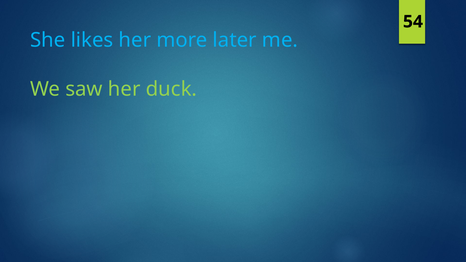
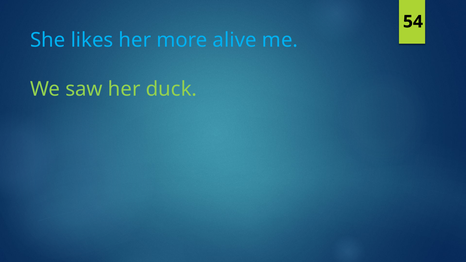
later: later -> alive (235, 40)
